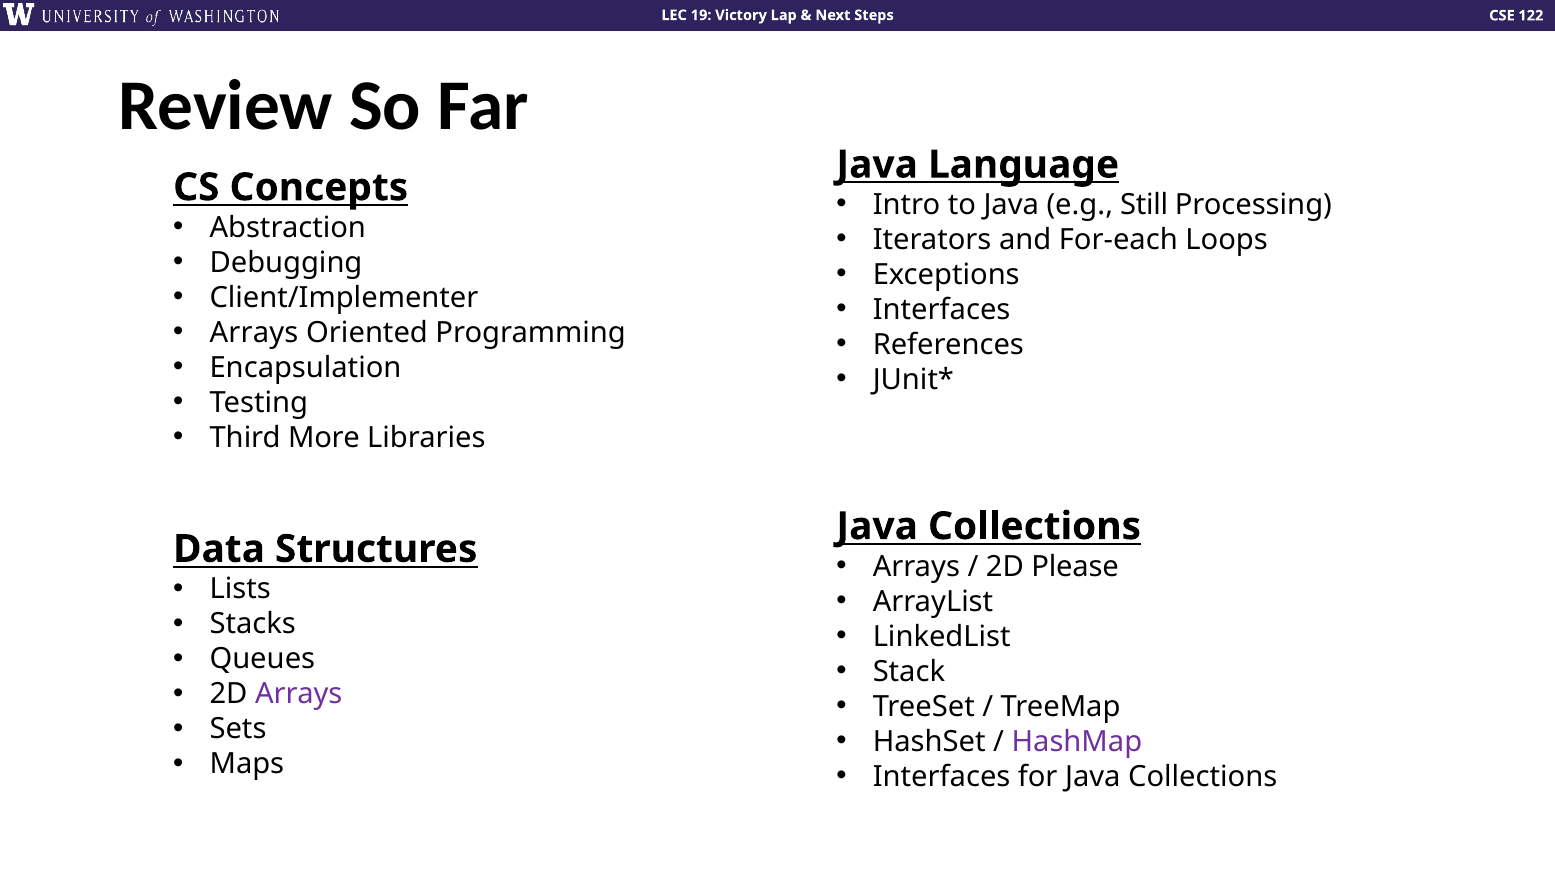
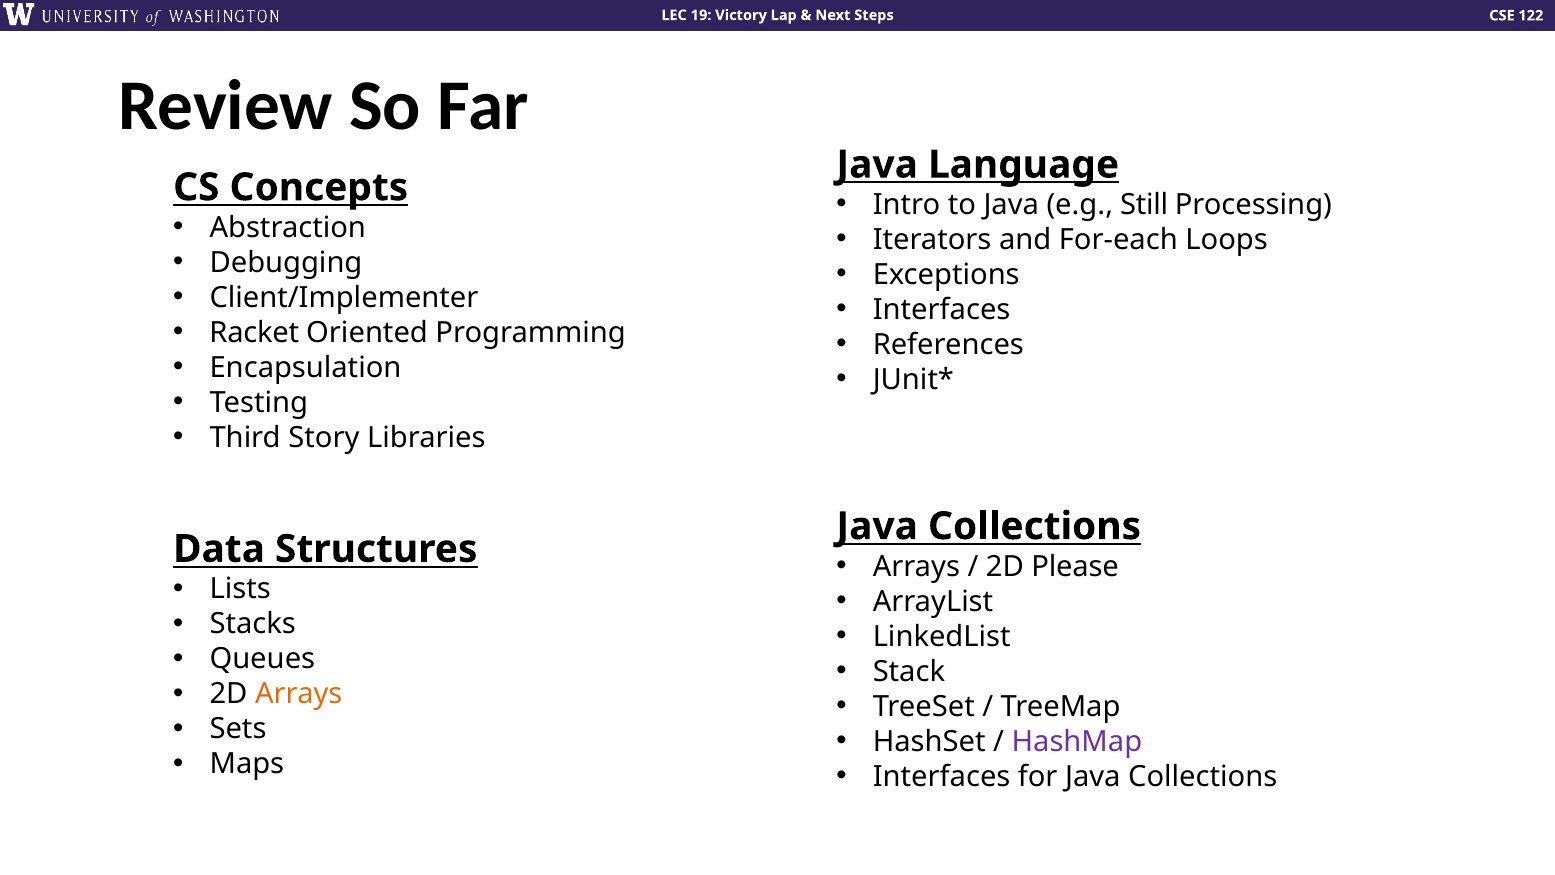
Arrays: Arrays -> Racket (254, 332)
More: More -> Story (324, 437)
Arrays colour: purple -> orange (299, 694)
